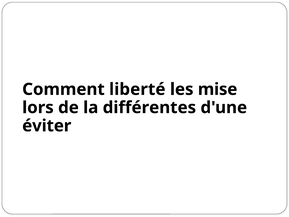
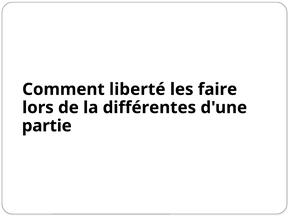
mise: mise -> faire (217, 89)
éviter: éviter -> partie (47, 126)
